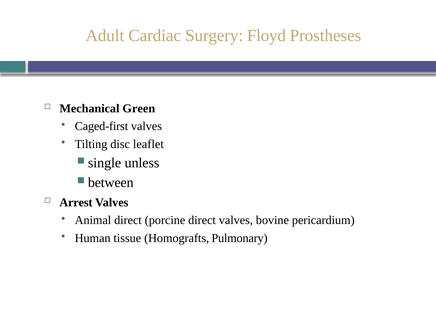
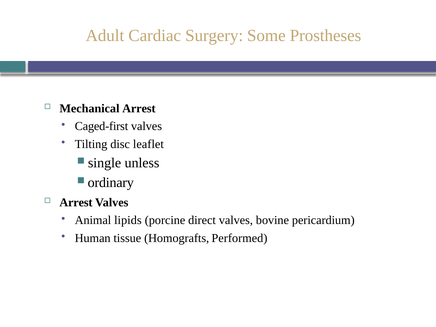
Floyd: Floyd -> Some (266, 36)
Mechanical Green: Green -> Arrest (139, 108)
between: between -> ordinary (111, 183)
Animal direct: direct -> lipids (128, 220)
Pulmonary: Pulmonary -> Performed (239, 238)
